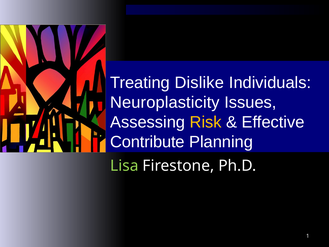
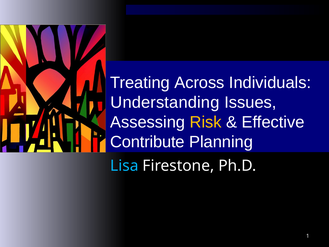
Dislike: Dislike -> Across (199, 83)
Neuroplasticity: Neuroplasticity -> Understanding (165, 102)
Lisa colour: light green -> light blue (124, 166)
